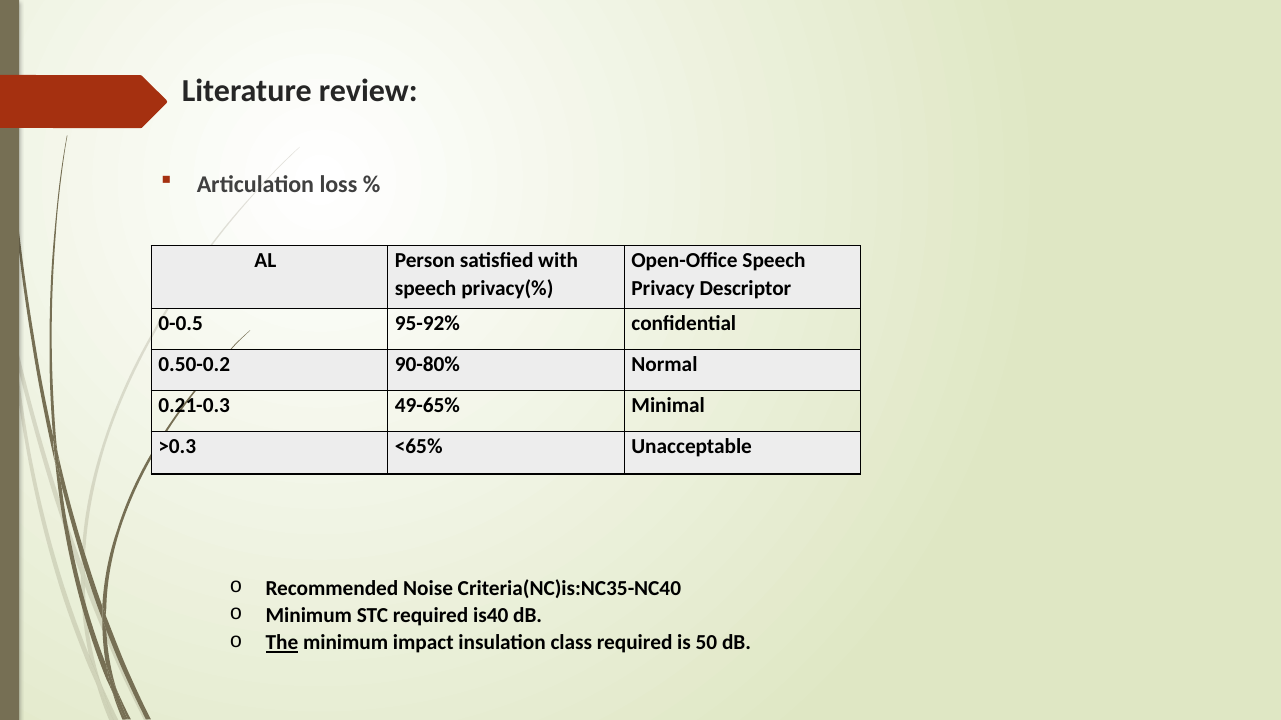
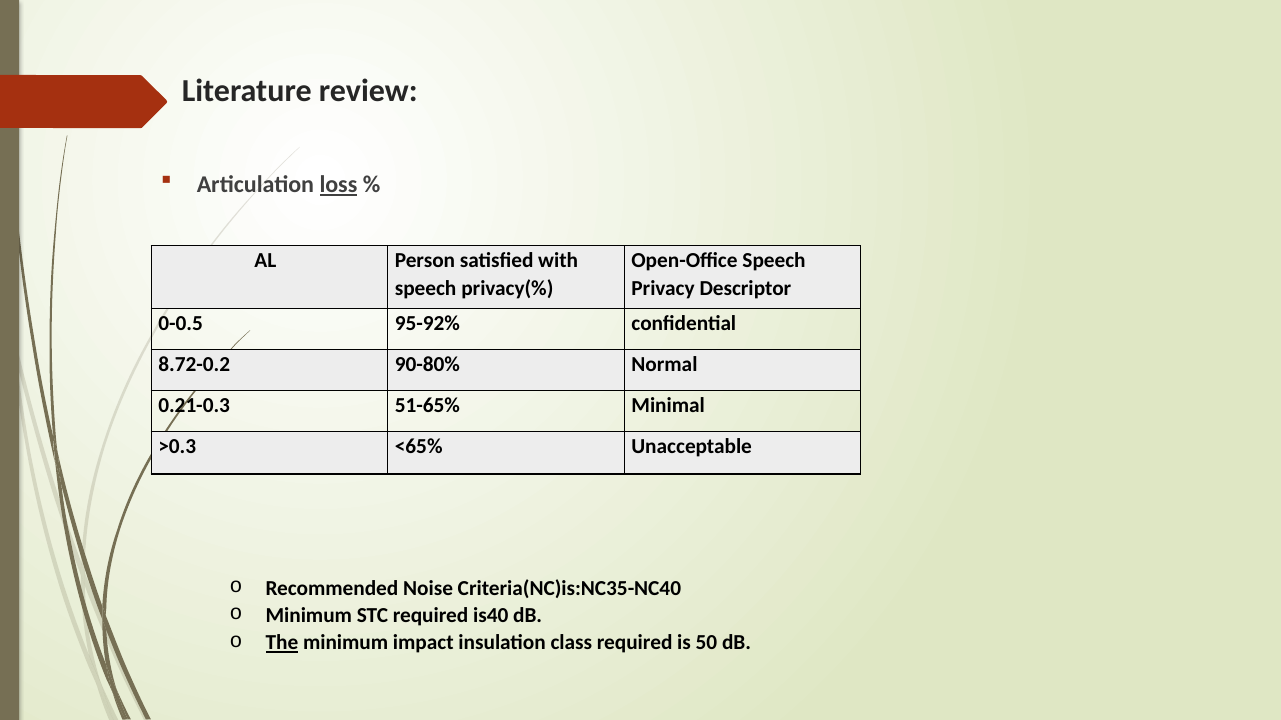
loss underline: none -> present (338, 185)
0.50-0.2: 0.50-0.2 -> 8.72-0.2 (194, 365)
49-65%: 49-65% -> 51-65% (427, 406)
